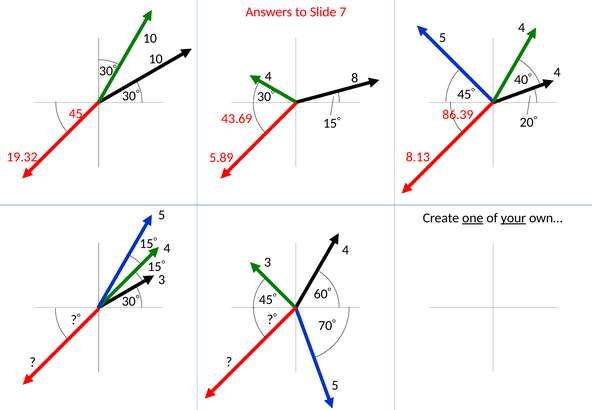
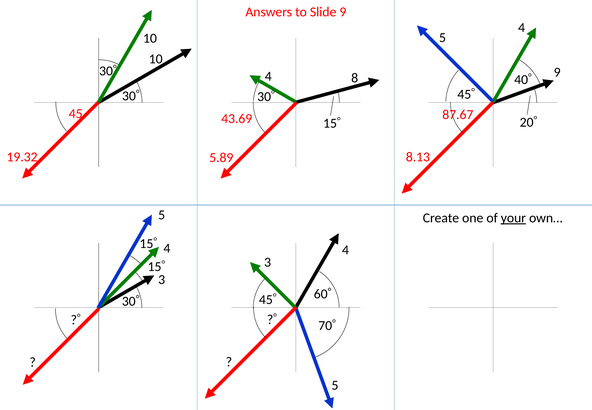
Slide 7: 7 -> 9 (343, 12)
8 4: 4 -> 9 (557, 72)
86.39: 86.39 -> 87.67 (458, 114)
one underline: present -> none (473, 218)
